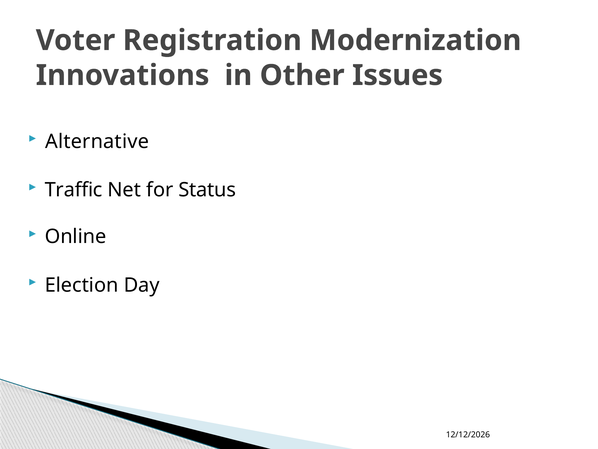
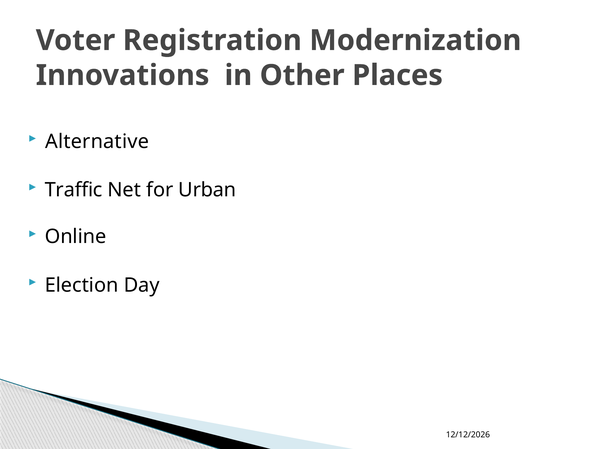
Issues: Issues -> Places (397, 75)
Status: Status -> Urban (207, 190)
